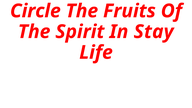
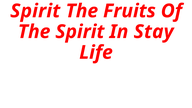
Circle: Circle -> Spirit (35, 11)
